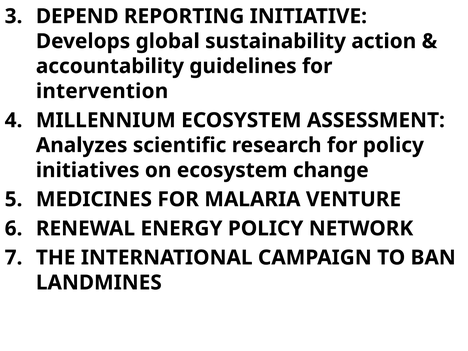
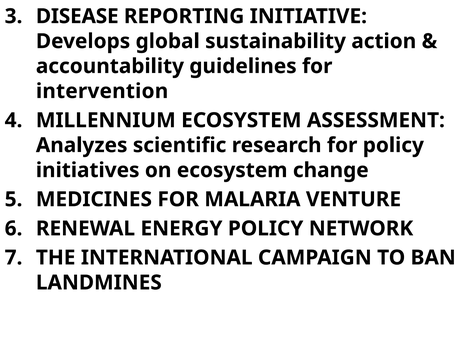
DEPEND: DEPEND -> DISEASE (77, 16)
